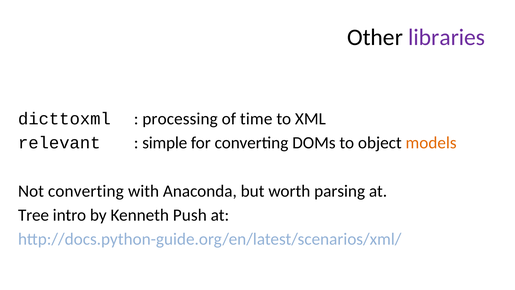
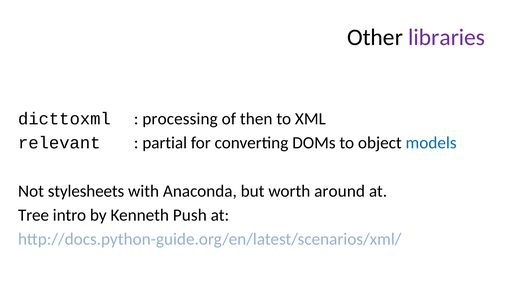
time: time -> then (256, 119)
simple: simple -> partial (165, 143)
models colour: orange -> blue (431, 143)
Not converting: converting -> stylesheets (86, 191)
parsing: parsing -> around (340, 191)
